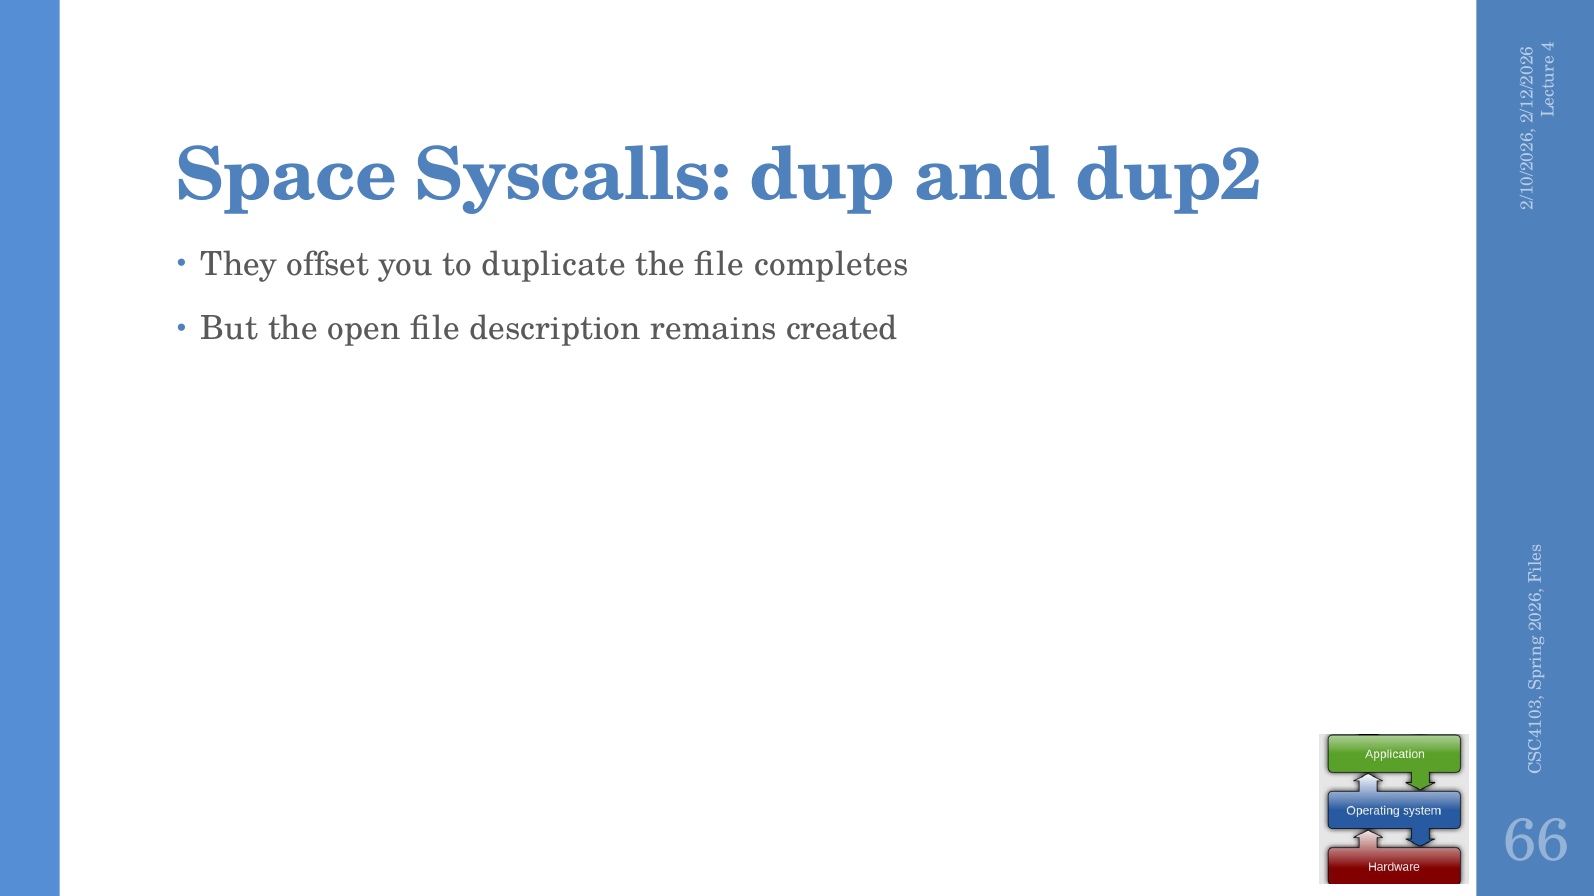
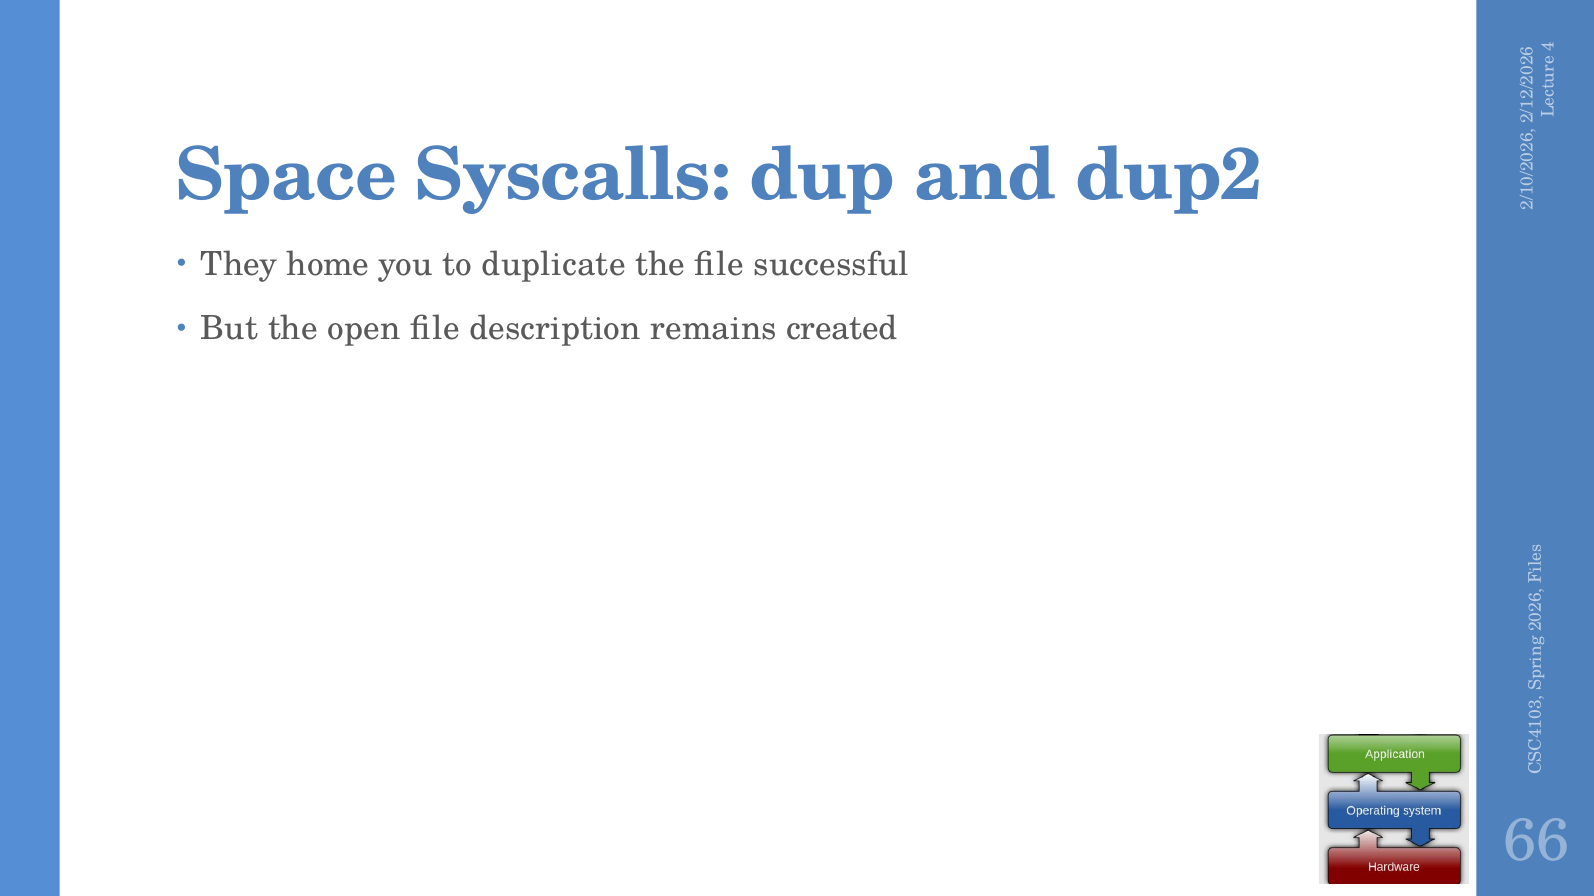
offset: offset -> home (328, 264)
completes: completes -> successful (831, 264)
